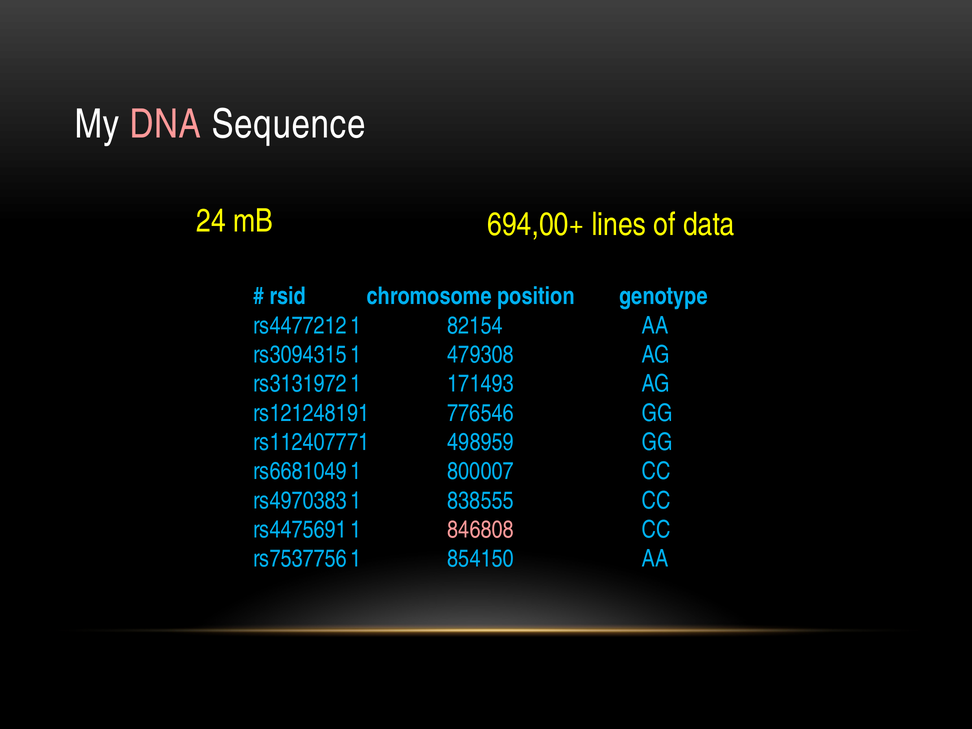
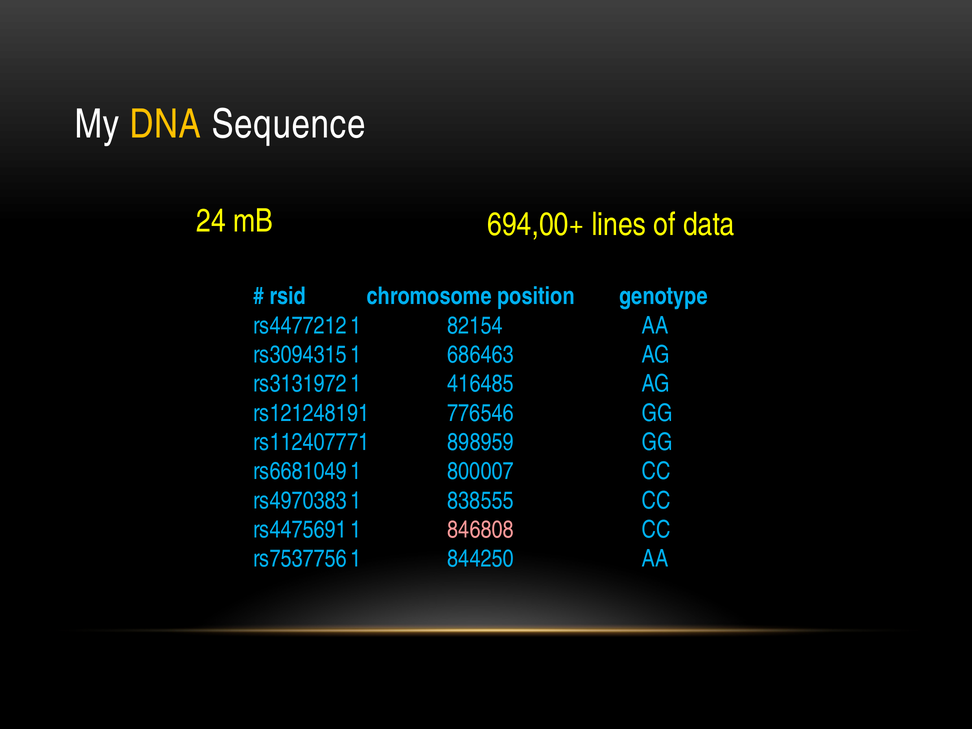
DNA colour: pink -> yellow (165, 124)
479308: 479308 -> 686463 (481, 355)
171493: 171493 -> 416485 (481, 384)
498959: 498959 -> 898959 (481, 442)
854150: 854150 -> 844250 (481, 559)
